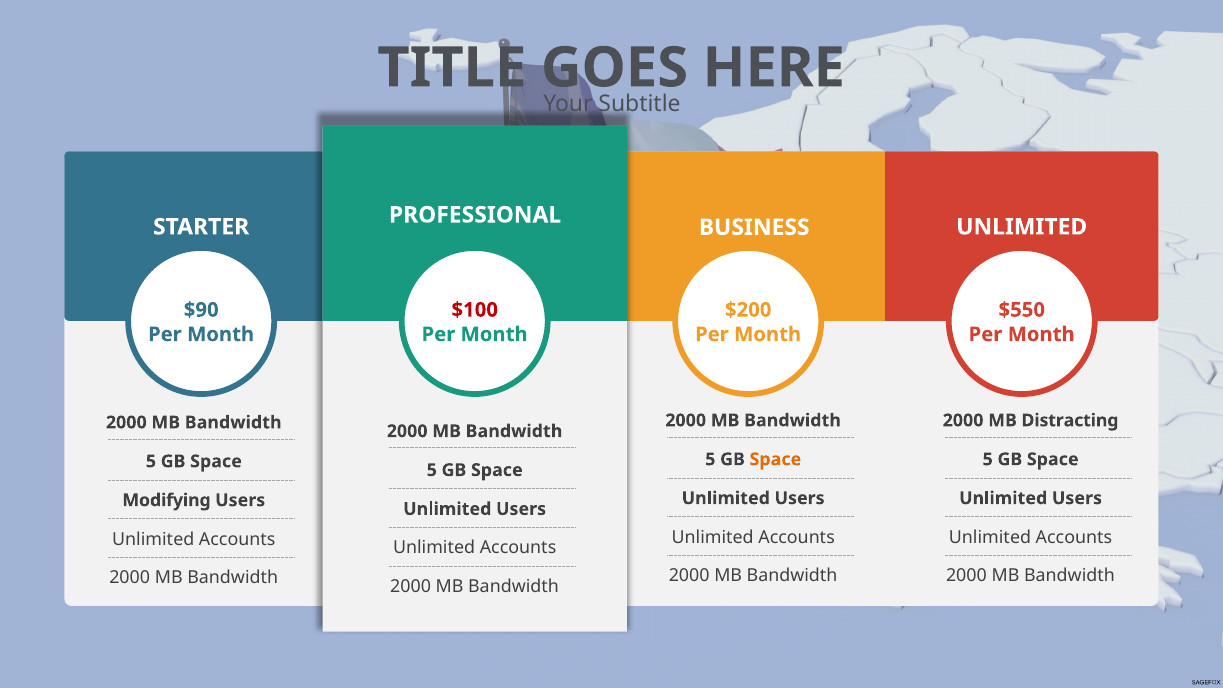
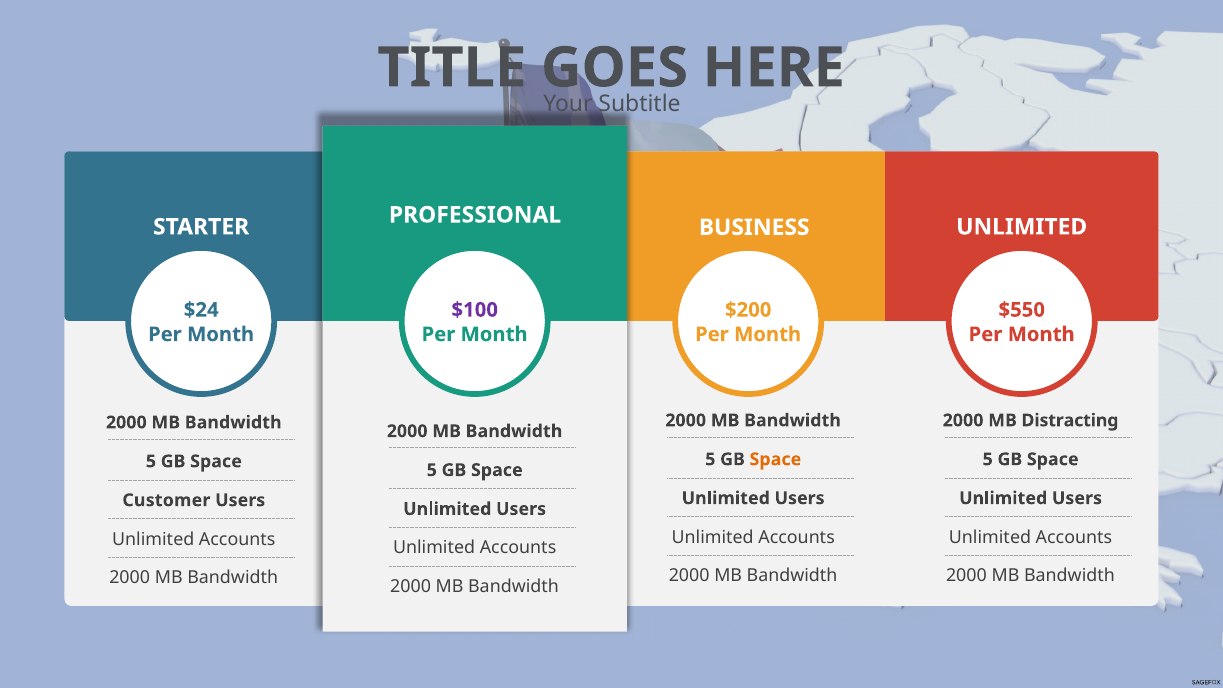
$90: $90 -> $24 (201, 310)
$100 colour: red -> purple (475, 310)
Modifying: Modifying -> Customer (166, 500)
